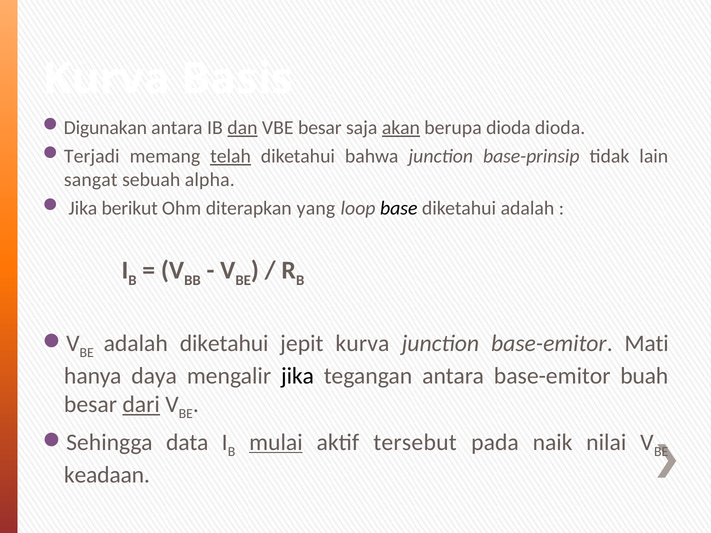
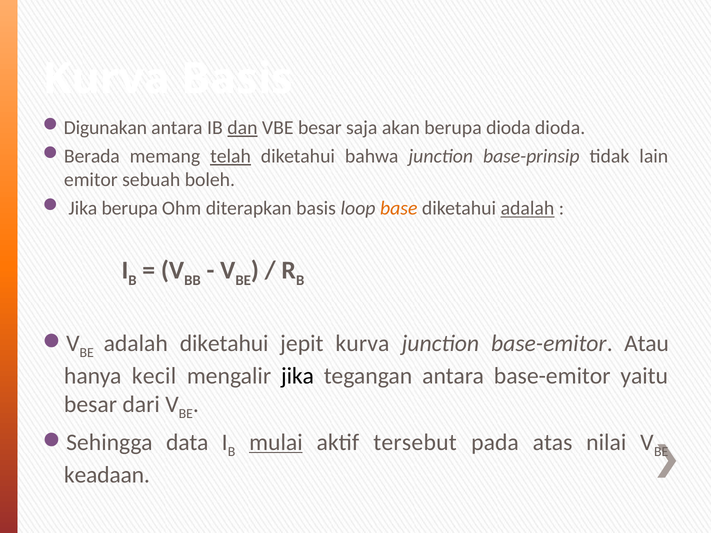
akan underline: present -> none (401, 128)
Terjadi: Terjadi -> Berada (92, 156)
sangat: sangat -> emitor (91, 180)
alpha: alpha -> boleh (210, 180)
Jika berikut: berikut -> berupa (130, 208)
diterapkan yang: yang -> basis (316, 208)
base colour: black -> orange (399, 208)
adalah underline: none -> present (527, 208)
Mati: Mati -> Atau (647, 344)
daya: daya -> kecil (154, 376)
buah: buah -> yaitu (644, 376)
dari underline: present -> none (141, 405)
naik: naik -> atas (553, 443)
